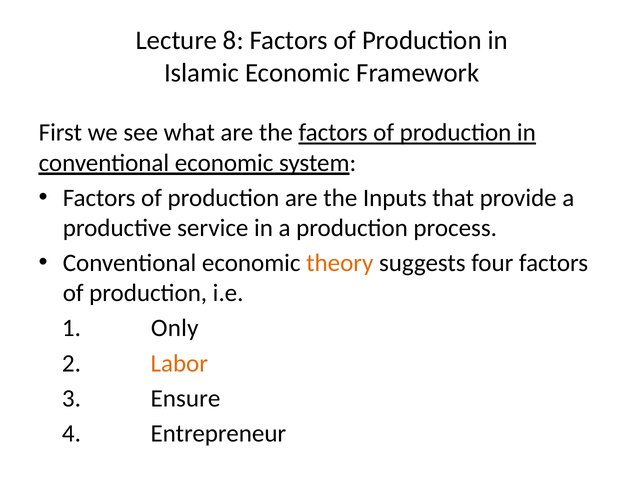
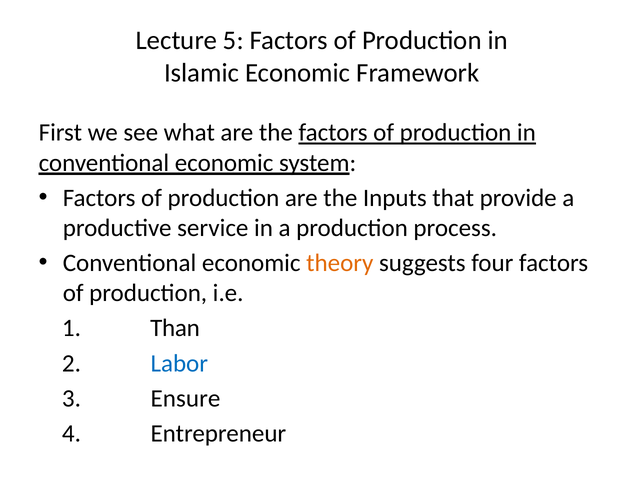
8: 8 -> 5 (233, 41)
Only: Only -> Than (175, 328)
Labor colour: orange -> blue (179, 363)
